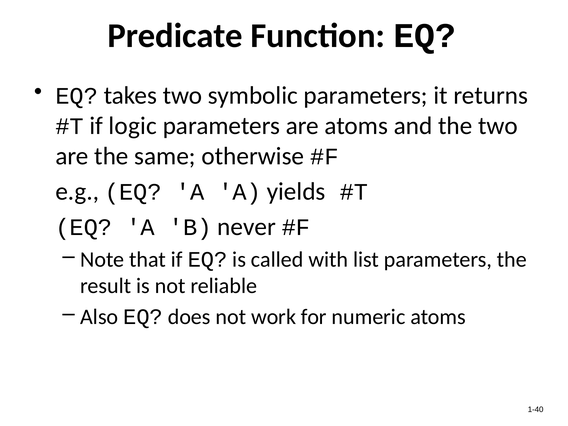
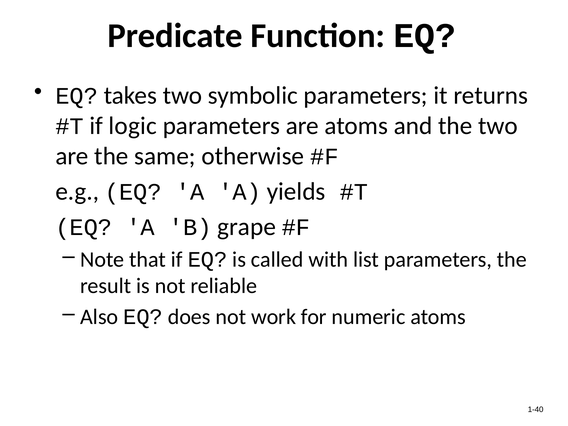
never: never -> grape (247, 227)
